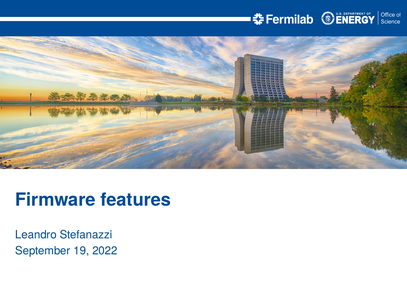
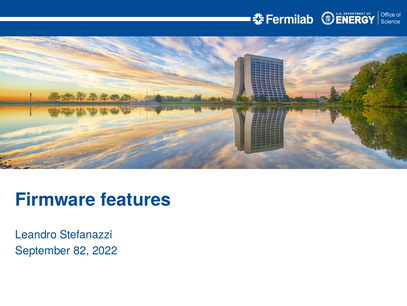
19: 19 -> 82 (81, 250)
